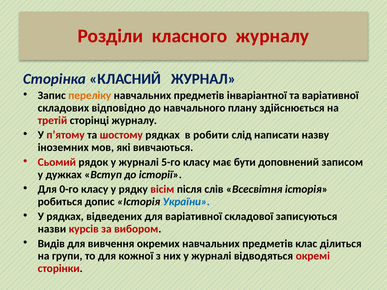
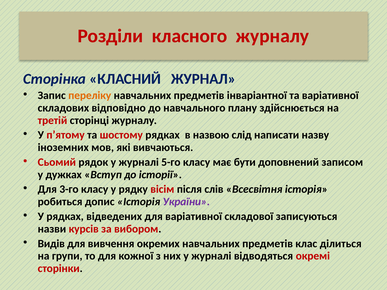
робити: робити -> назвою (211, 135)
0-го: 0-го -> 3-го (69, 189)
України colour: blue -> purple (186, 202)
